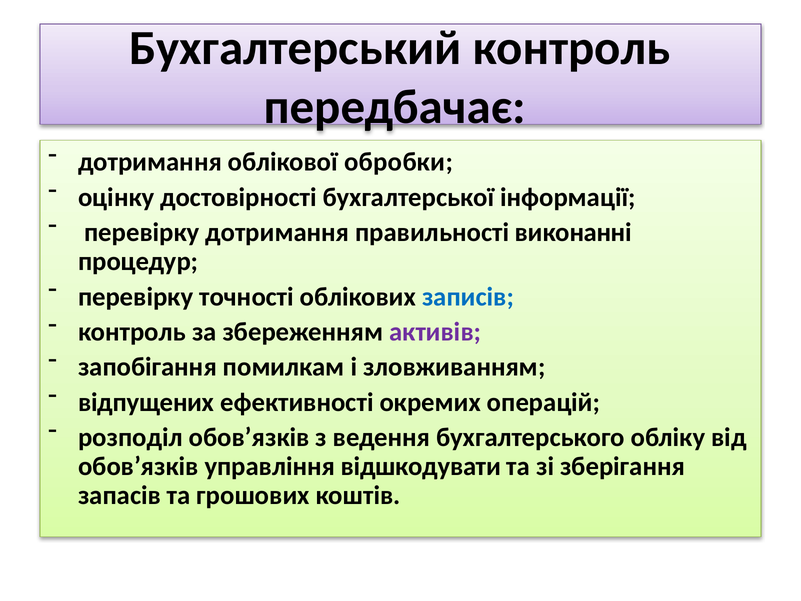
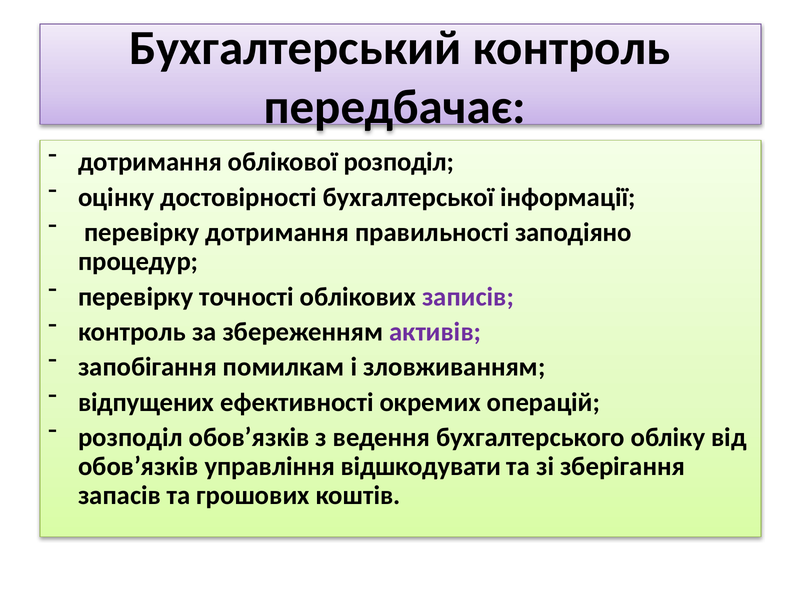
облікової обробки: обробки -> розподіл (399, 162)
виконанні: виконанні -> заподіяно (573, 233)
записів colour: blue -> purple (468, 297)
